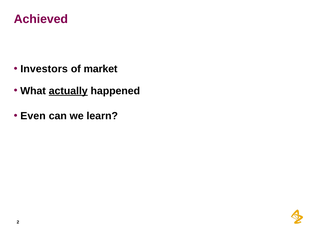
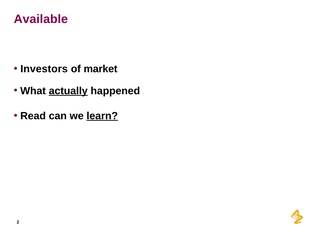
Achieved: Achieved -> Available (41, 19)
Even: Even -> Read (33, 116)
learn underline: none -> present (102, 116)
